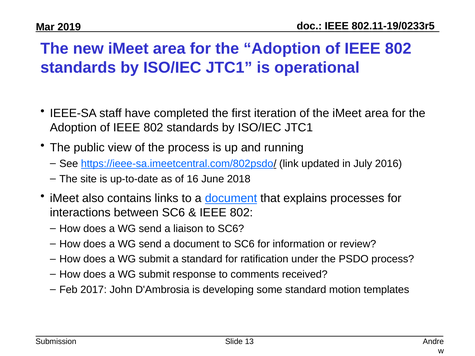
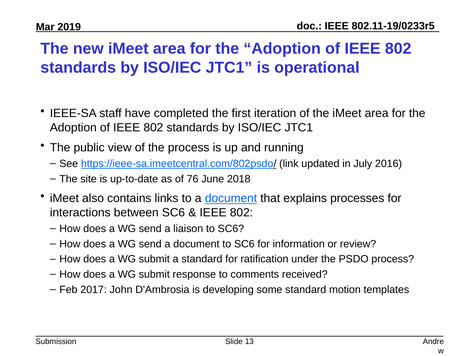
16: 16 -> 76 (193, 179)
